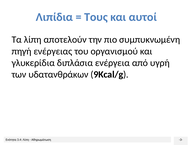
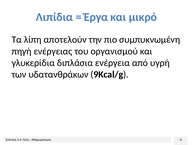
Τους: Τους -> Έργα (96, 17)
αυτοί: αυτοί -> μικρό (143, 17)
